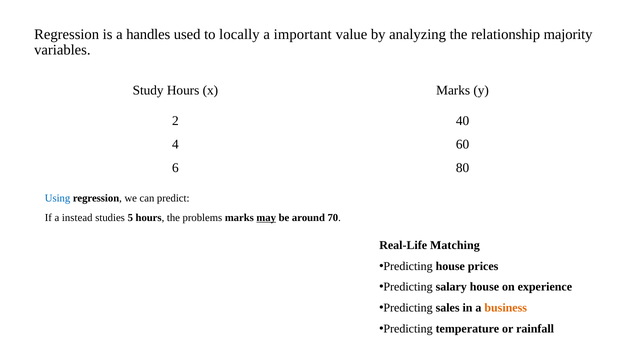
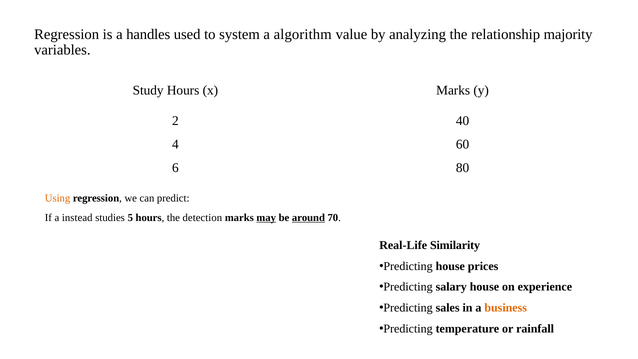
locally: locally -> system (240, 34)
important: important -> algorithm (303, 34)
Using colour: blue -> orange (58, 198)
problems: problems -> detection (202, 218)
around underline: none -> present (308, 218)
Matching: Matching -> Similarity (455, 245)
